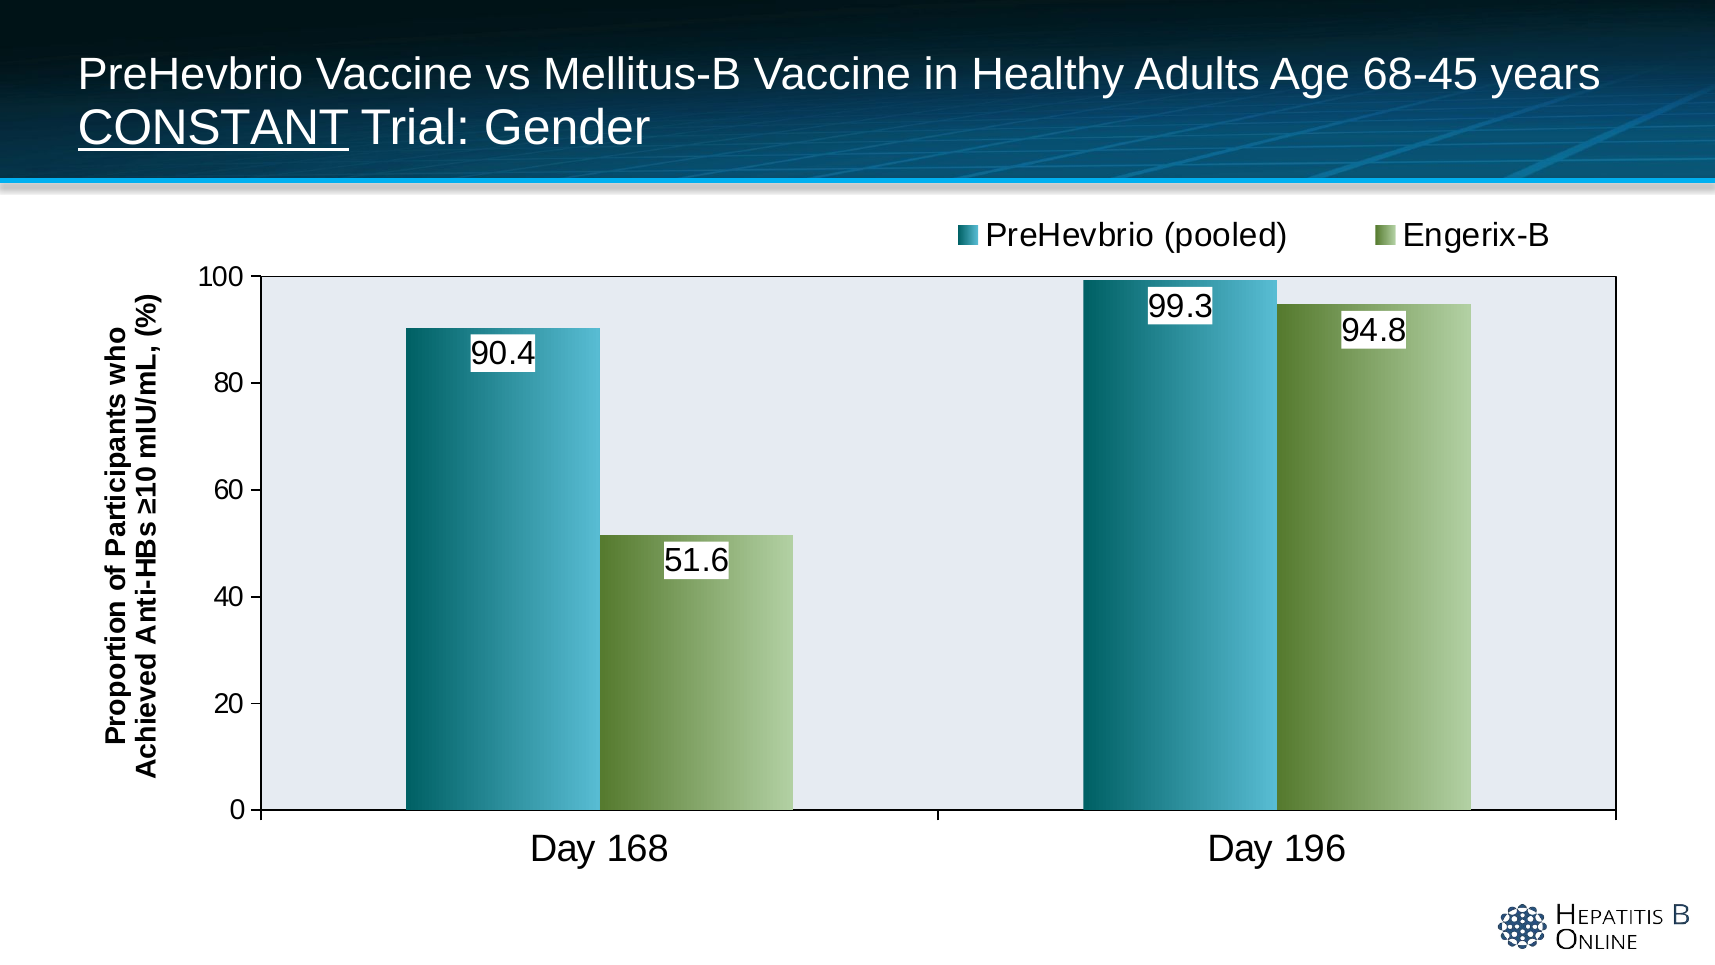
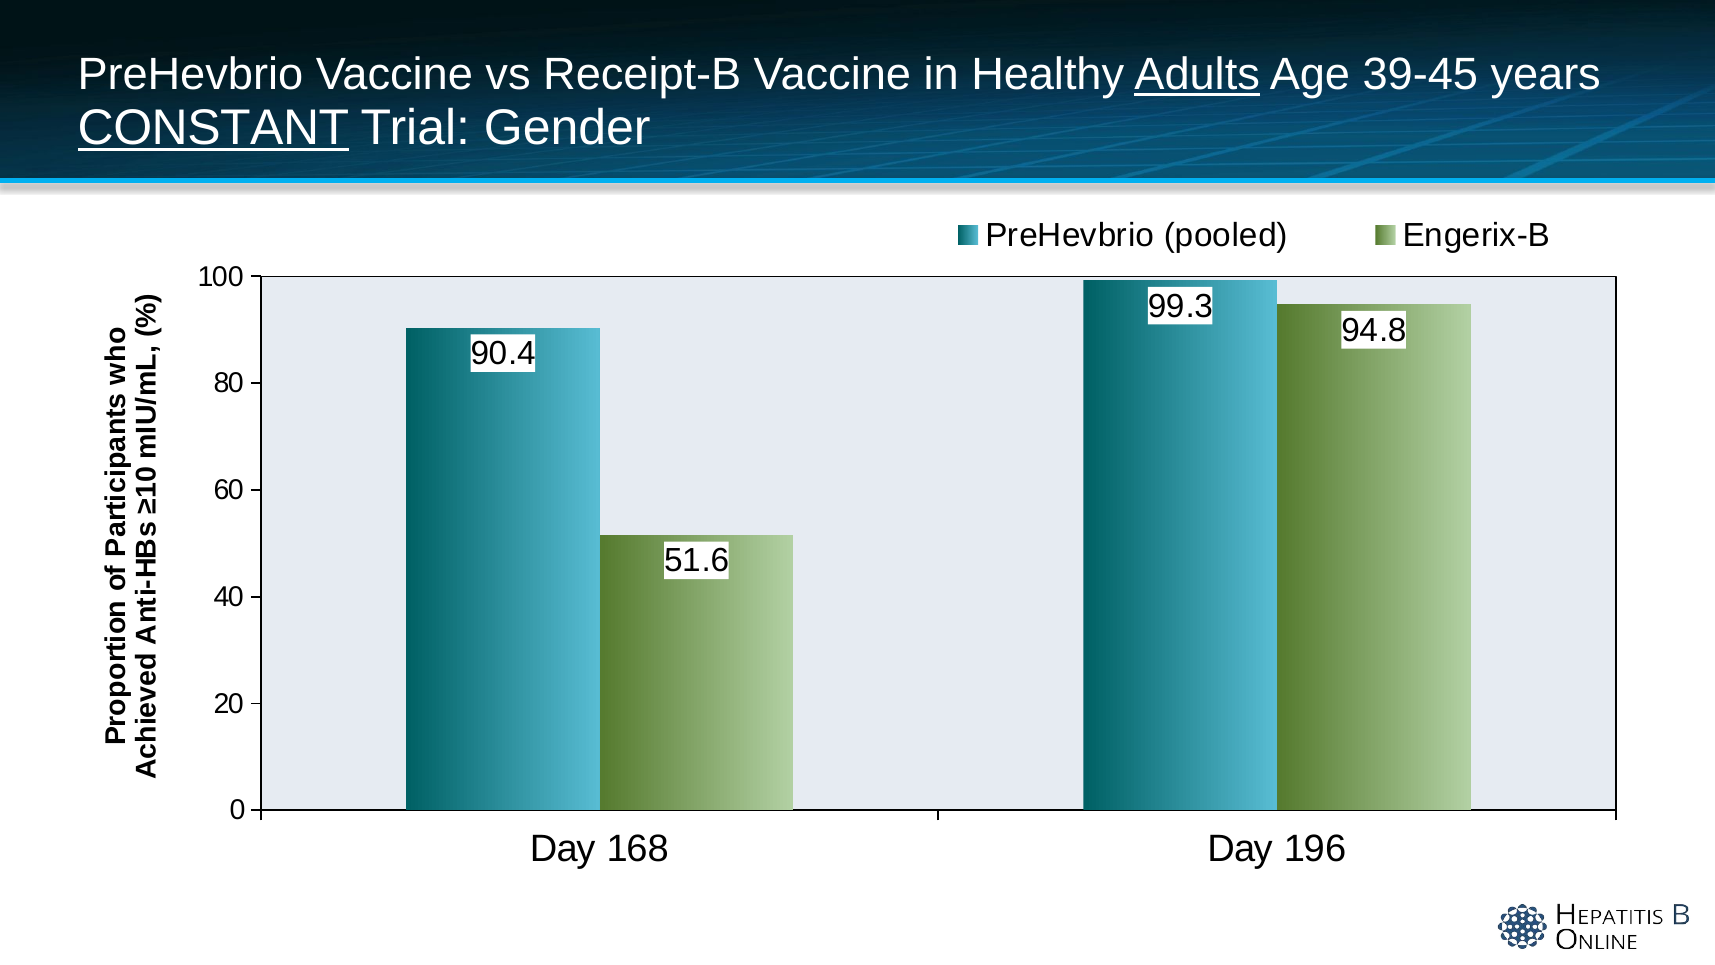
Mellitus-B: Mellitus-B -> Receipt-B (642, 75)
Adults underline: none -> present (1197, 75)
68-45: 68-45 -> 39-45 (1420, 75)
